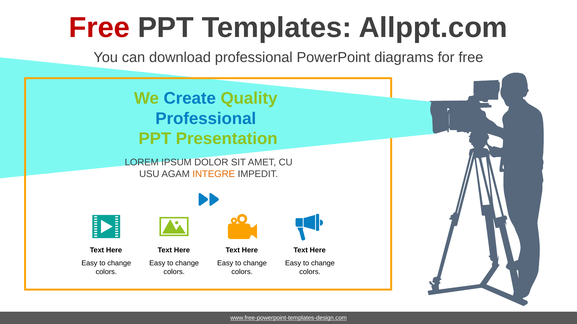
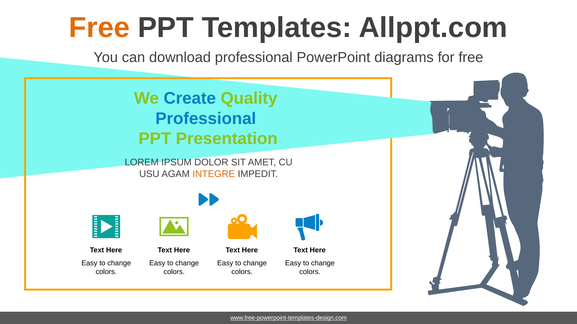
Free colour: red -> orange (99, 28)
